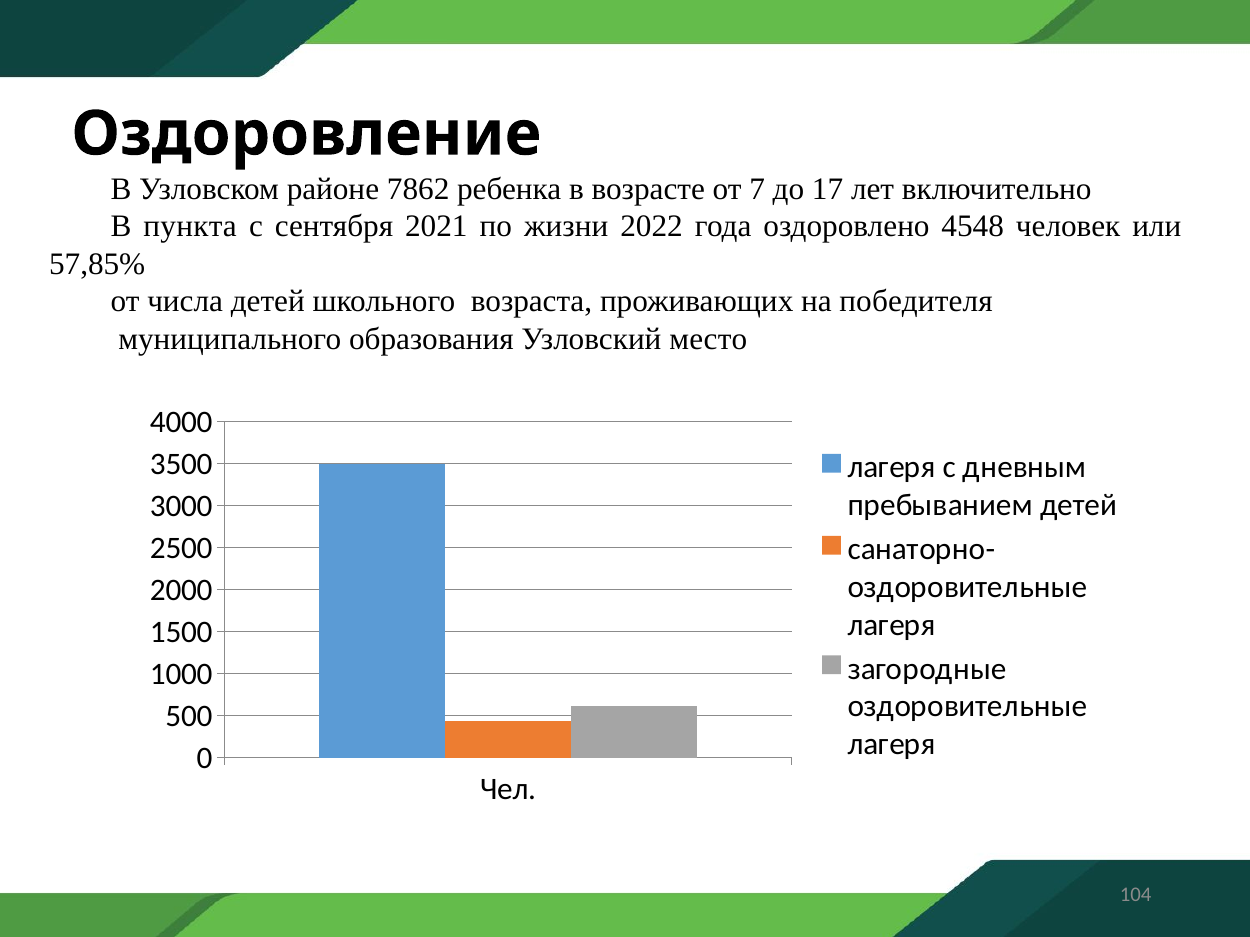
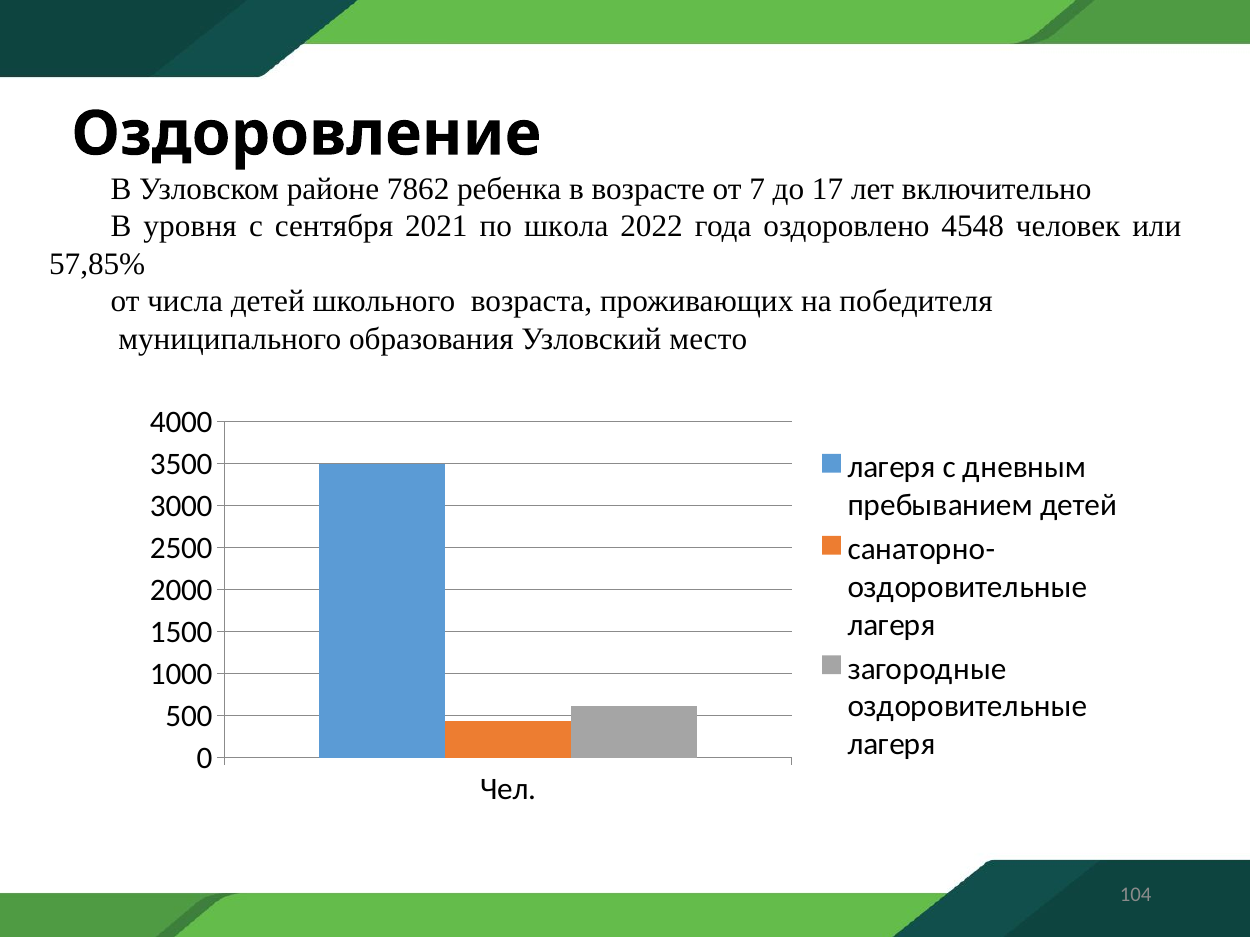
пункта: пункта -> уровня (190, 227)
жизни: жизни -> школа (566, 227)
